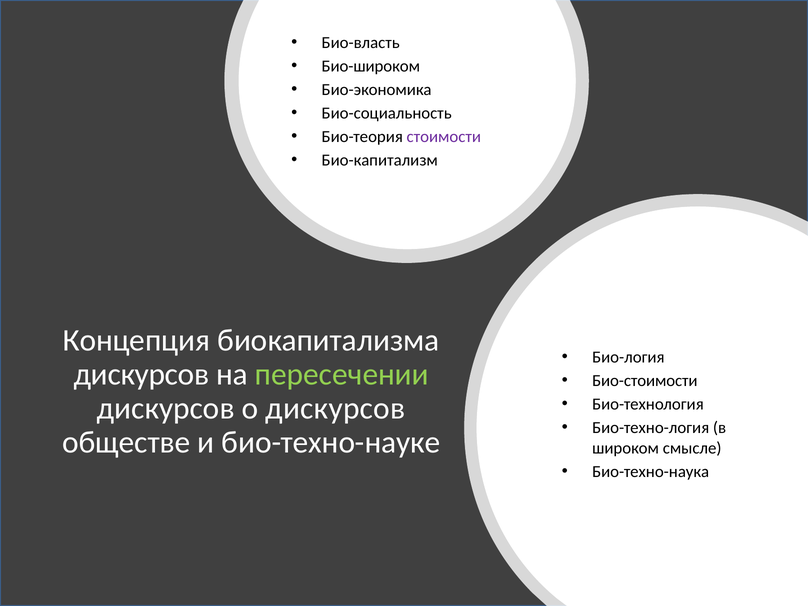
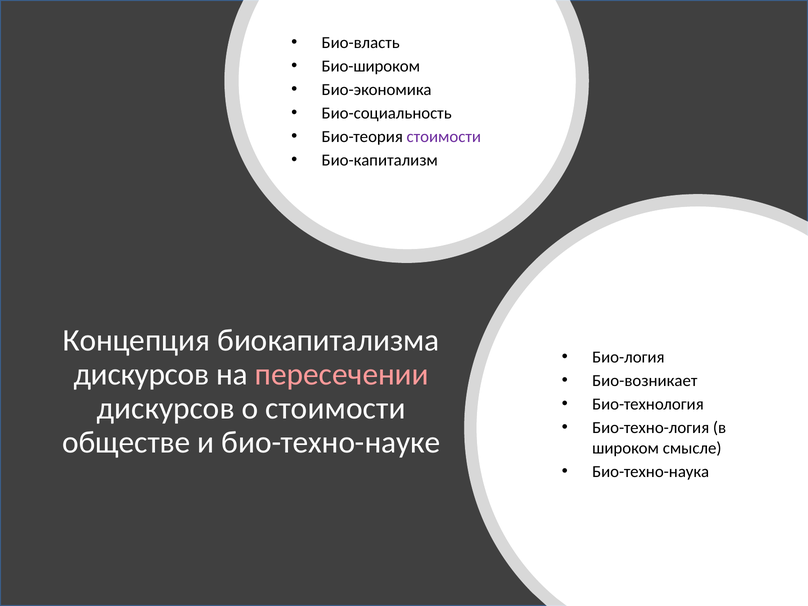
пересечении colour: light green -> pink (342, 374)
Био-стоимости: Био-стоимости -> Био-возникает (645, 381)
о дискурсов: дискурсов -> стоимости (335, 408)
